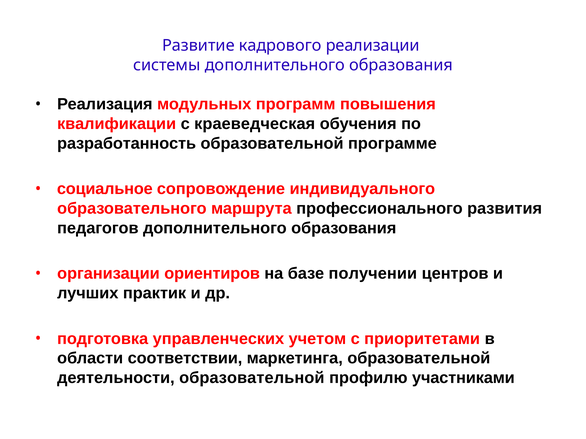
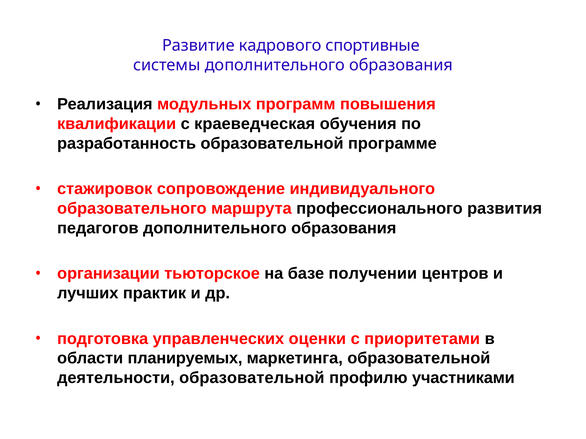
реализации: реализации -> спортивные (373, 46)
социальное: социальное -> стажировок (105, 189)
ориентиров: ориентиров -> тьюторское (212, 274)
учетом: учетом -> оценки (317, 339)
соответствии: соответствии -> планируемых (185, 359)
